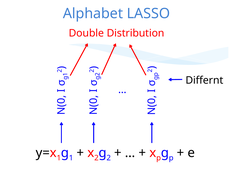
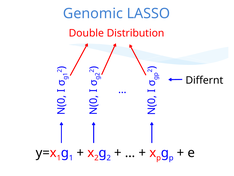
Alphabet: Alphabet -> Genomic (93, 13)
